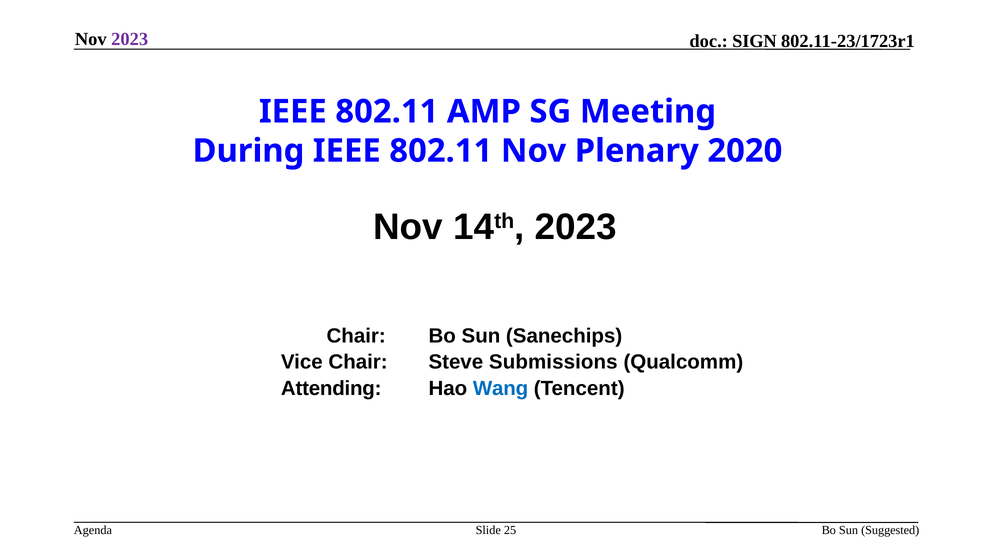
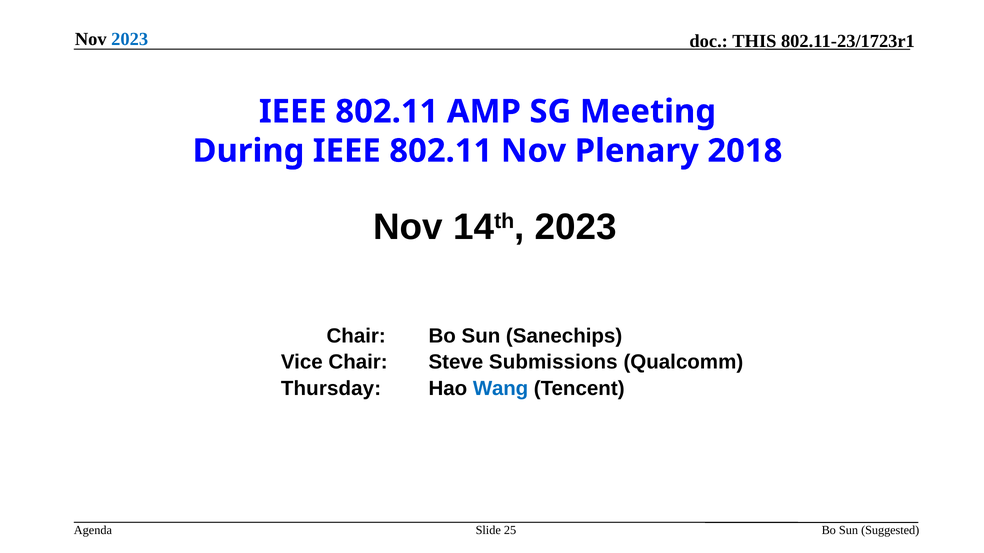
2023 colour: purple -> blue (130, 39)
SIGN: SIGN -> THIS (754, 41)
2020: 2020 -> 2018 (745, 151)
Attending: Attending -> Thursday (331, 389)
